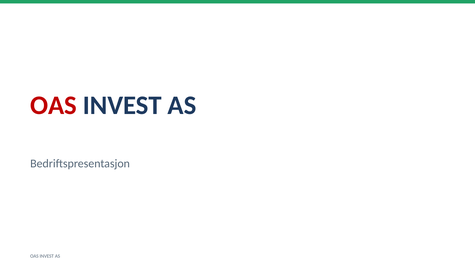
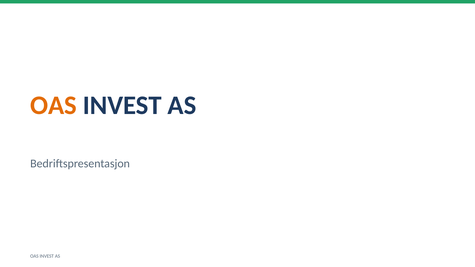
OAS colour: red -> orange (54, 105)
